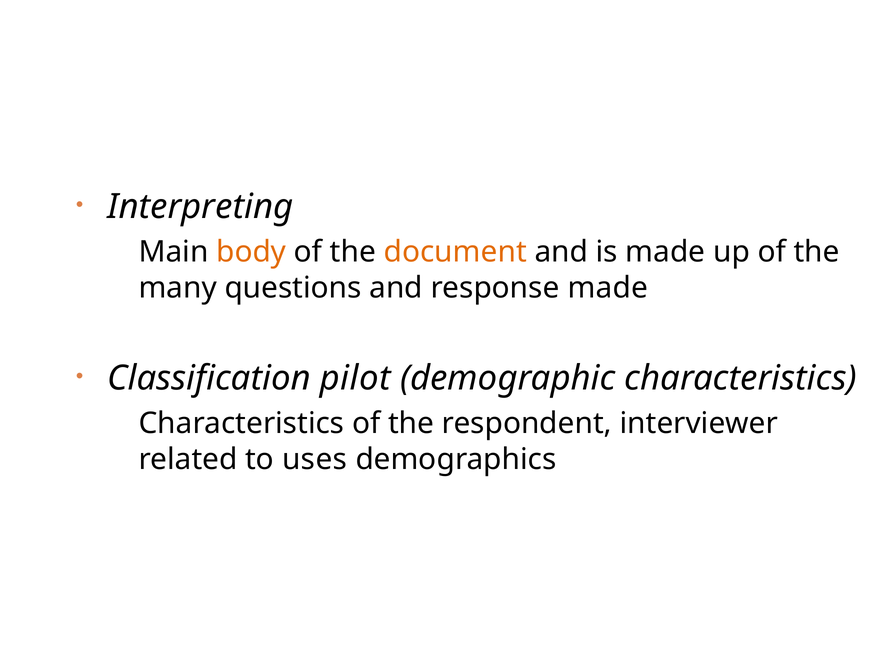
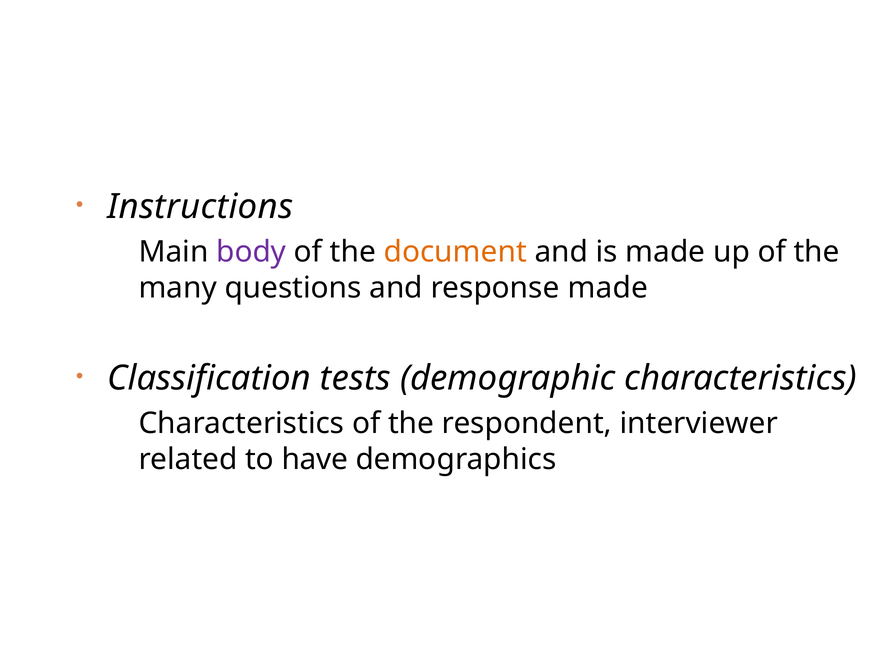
Interpreting: Interpreting -> Instructions (200, 207)
body colour: orange -> purple (251, 252)
pilot: pilot -> tests (355, 378)
uses: uses -> have (315, 459)
